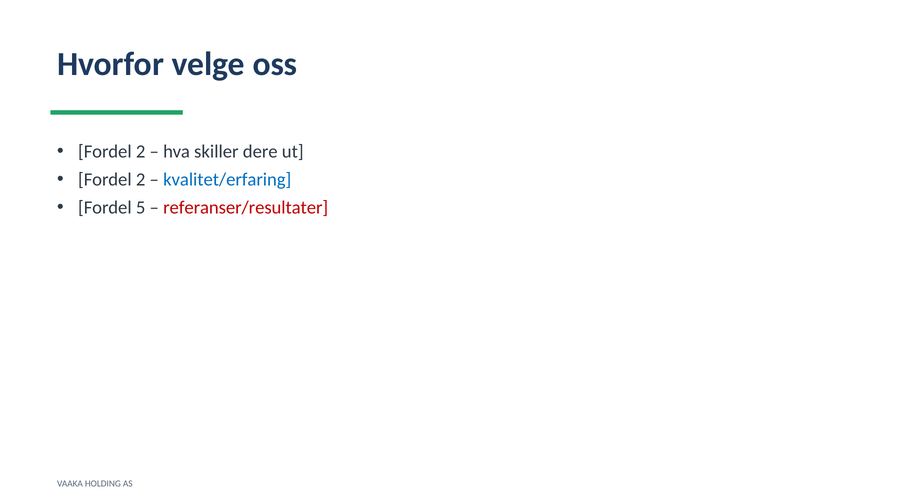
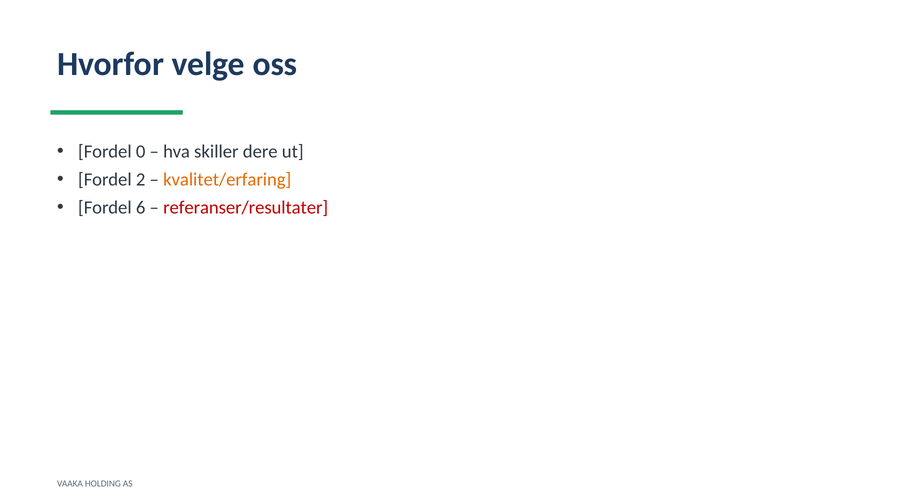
2: 2 -> 0 (141, 152)
kvalitet/erfaring colour: blue -> orange (227, 180)
5: 5 -> 6 (141, 208)
